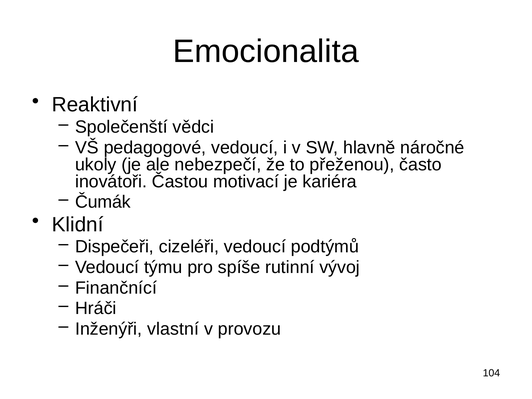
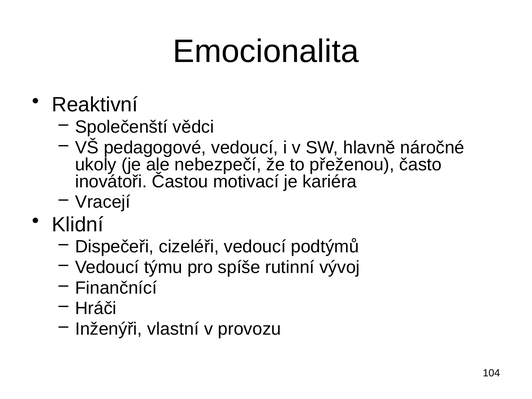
Čumák: Čumák -> Vracejí (103, 202)
